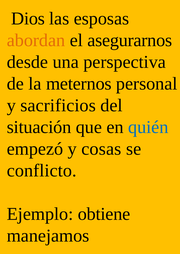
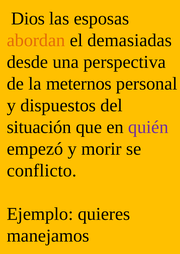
asegurarnos: asegurarnos -> demasiadas (130, 40)
sacrificios: sacrificios -> dispuestos (58, 106)
quién colour: blue -> purple (148, 127)
cosas: cosas -> morir (101, 149)
obtiene: obtiene -> quieres (104, 215)
